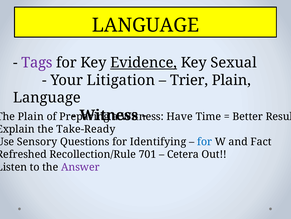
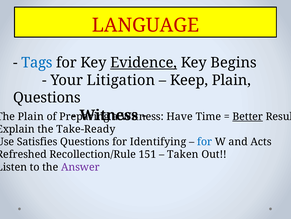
LANGUAGE colour: black -> red (146, 25)
Tags colour: purple -> blue (37, 62)
Sexual: Sexual -> Begins (234, 62)
Trier: Trier -> Keep (189, 80)
Language: Language -> Questions (47, 97)
Better underline: none -> present (248, 116)
Sensory: Sensory -> Satisfies (37, 141)
Fact: Fact -> Acts (261, 141)
701: 701 -> 151 (148, 154)
Cetera: Cetera -> Taken (183, 154)
